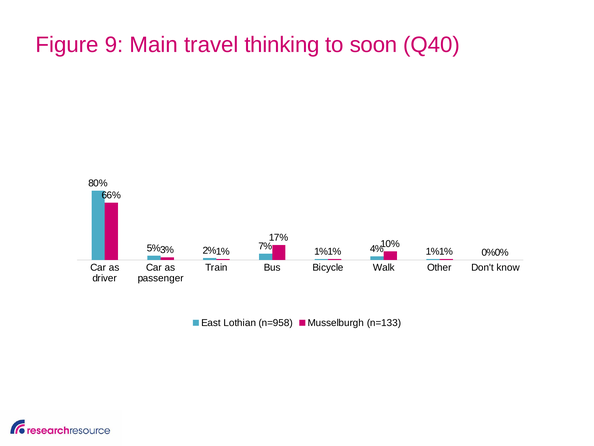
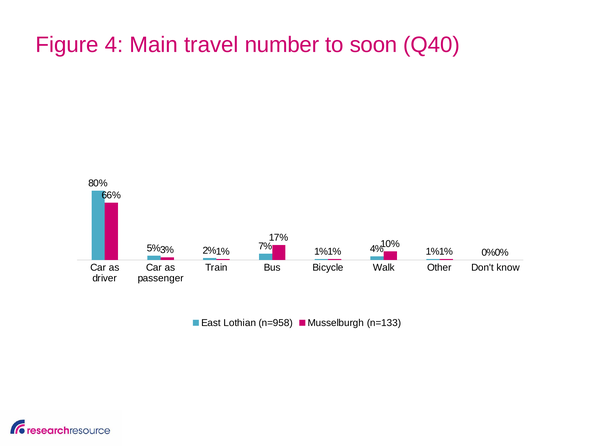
9: 9 -> 4 (114, 45)
thinking: thinking -> number (282, 45)
